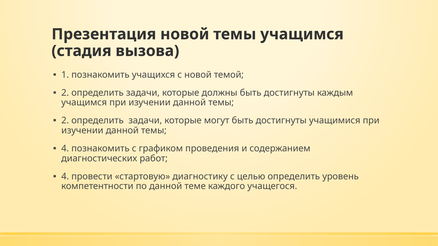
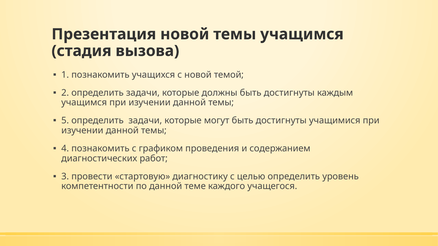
2: 2 -> 5 (65, 121)
4: 4 -> 3 (65, 177)
